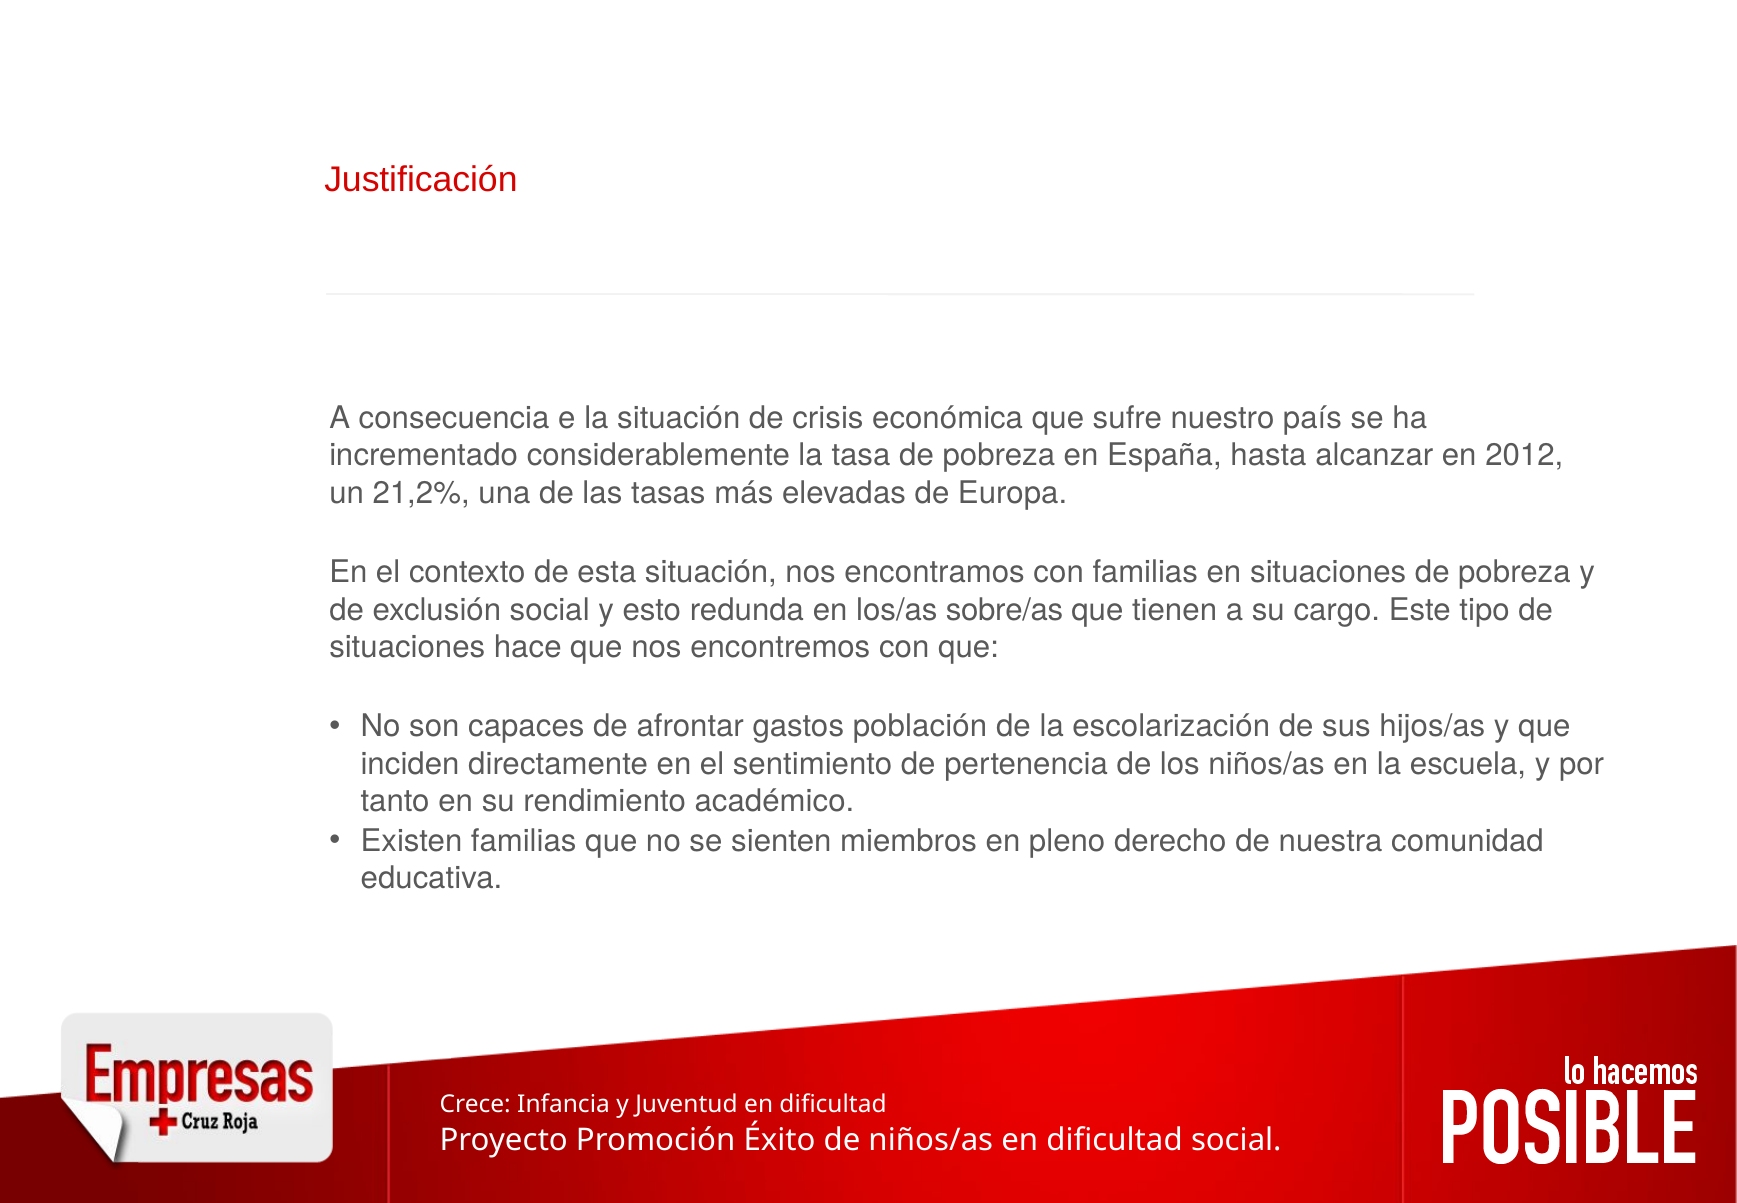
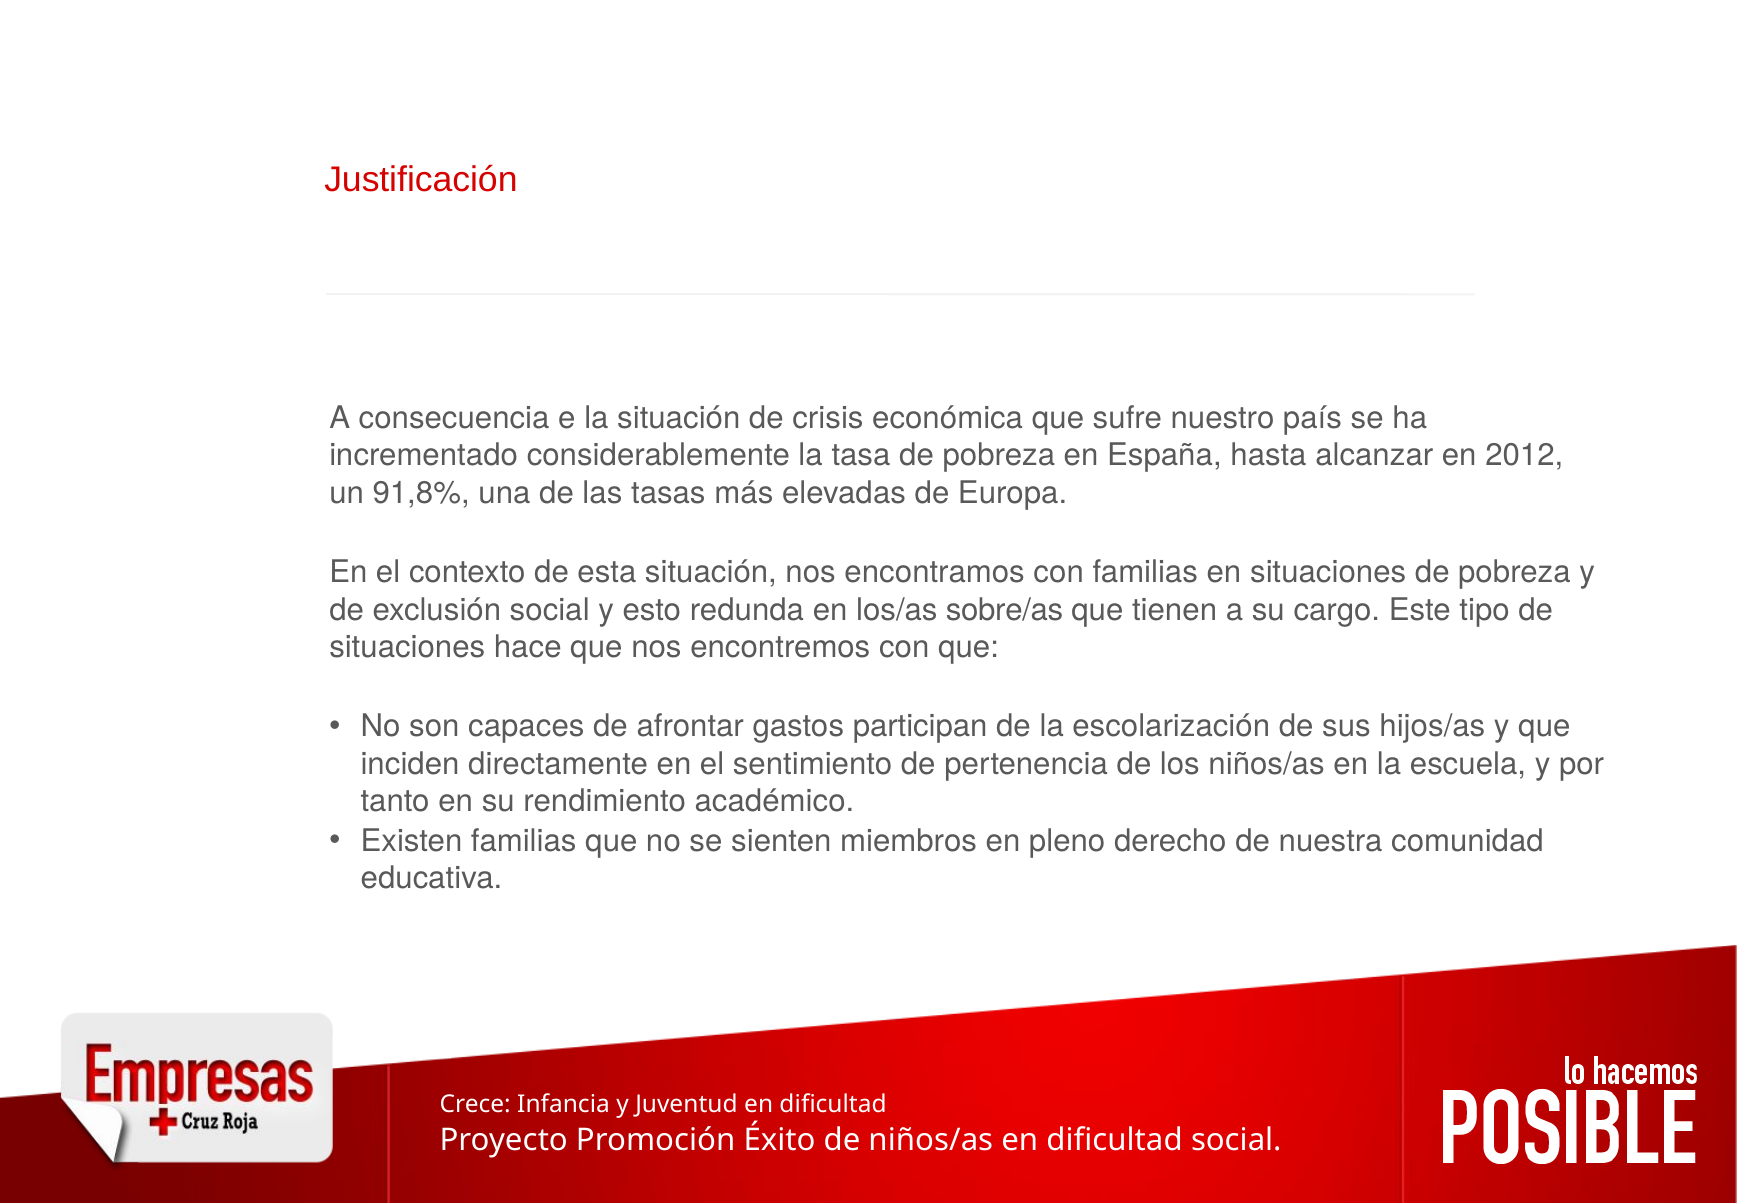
21,2%: 21,2% -> 91,8% (421, 493)
población: población -> participan (920, 726)
